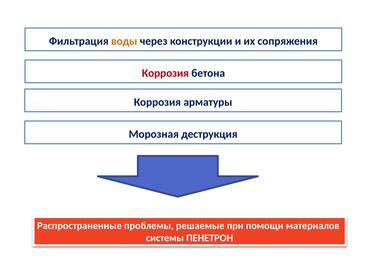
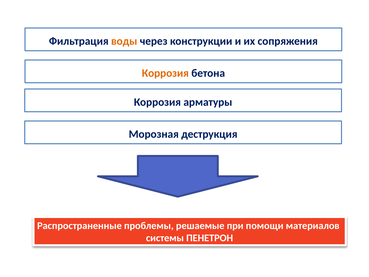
Коррозия colour: red -> orange (165, 73)
